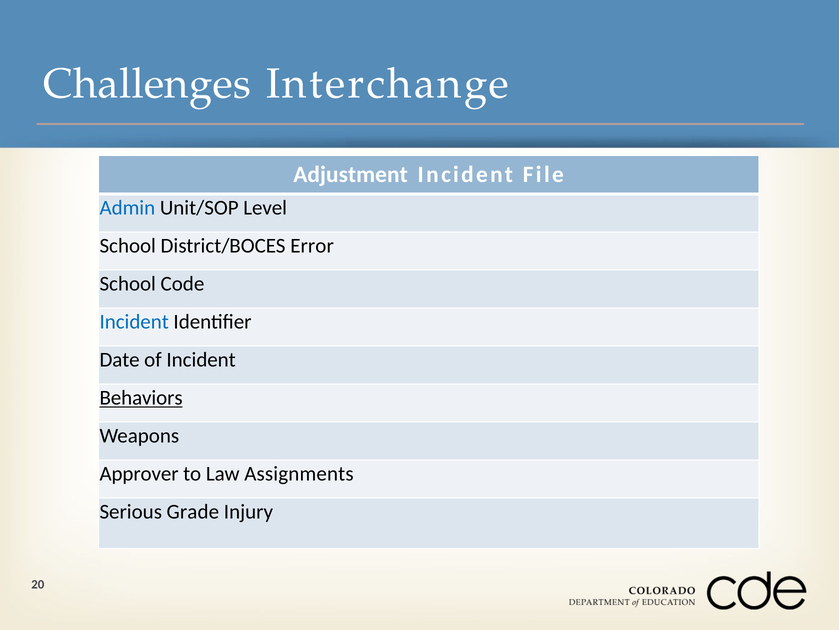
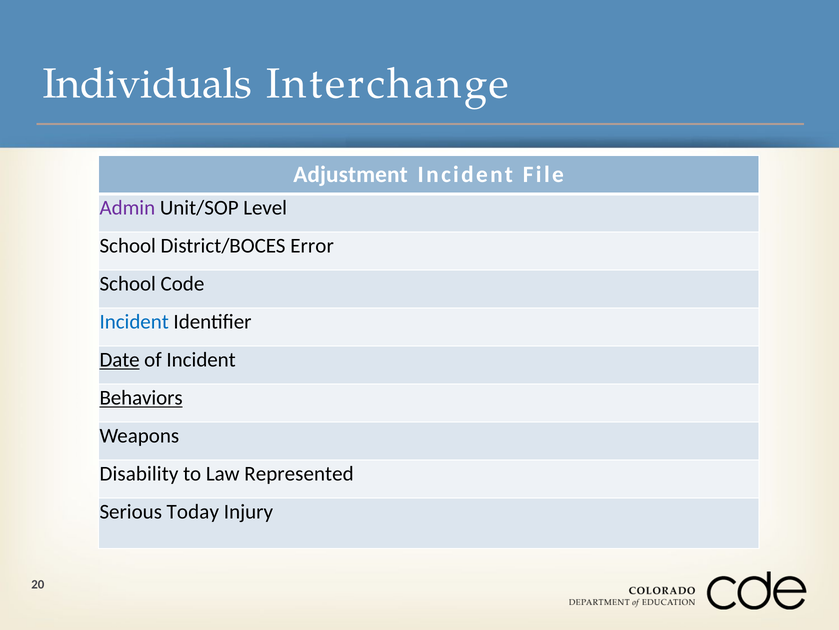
Challenges: Challenges -> Individuals (147, 84)
Admin colour: blue -> purple (127, 208)
Date underline: none -> present (120, 359)
Approver: Approver -> Disability (139, 473)
Assignments: Assignments -> Represented (299, 473)
Grade: Grade -> Today (193, 511)
